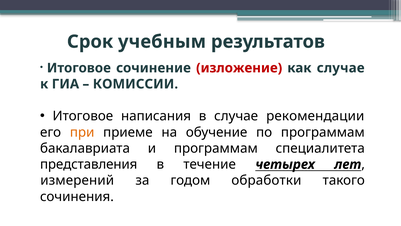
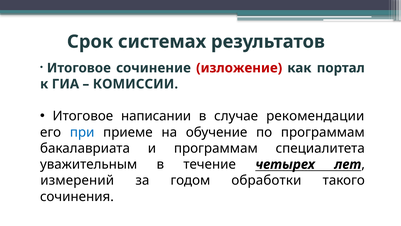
учебным: учебным -> системах (162, 42)
как случае: случае -> портал (341, 68)
написания: написания -> написании (156, 116)
при colour: orange -> blue (82, 132)
представления: представления -> уважительным (89, 164)
